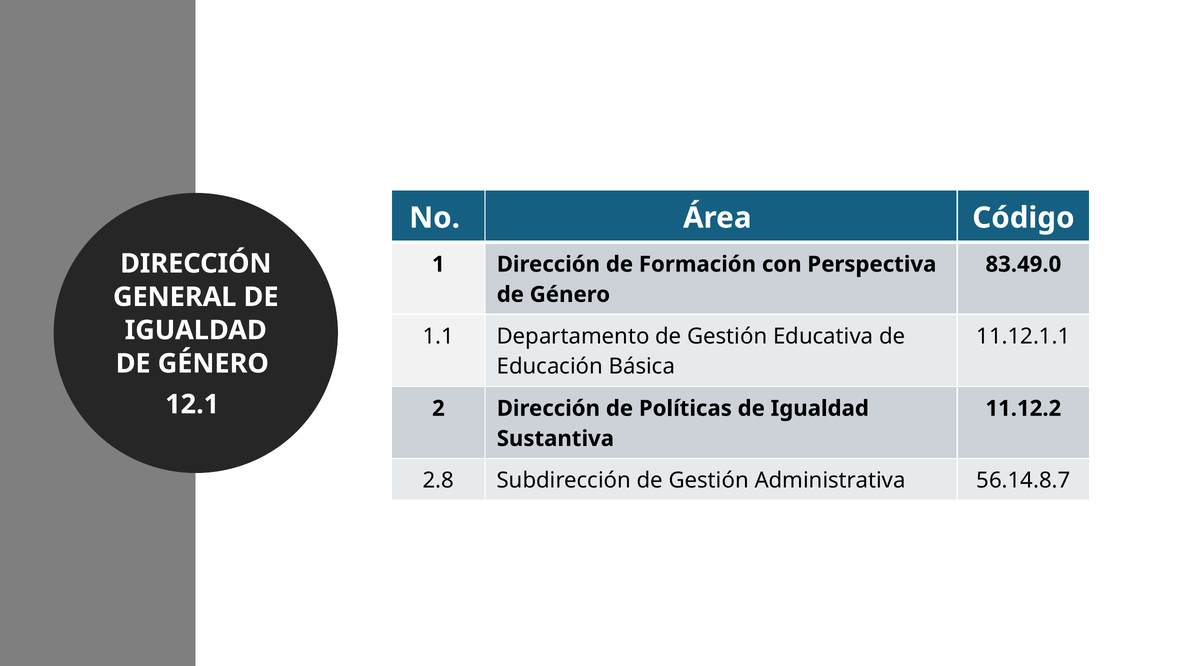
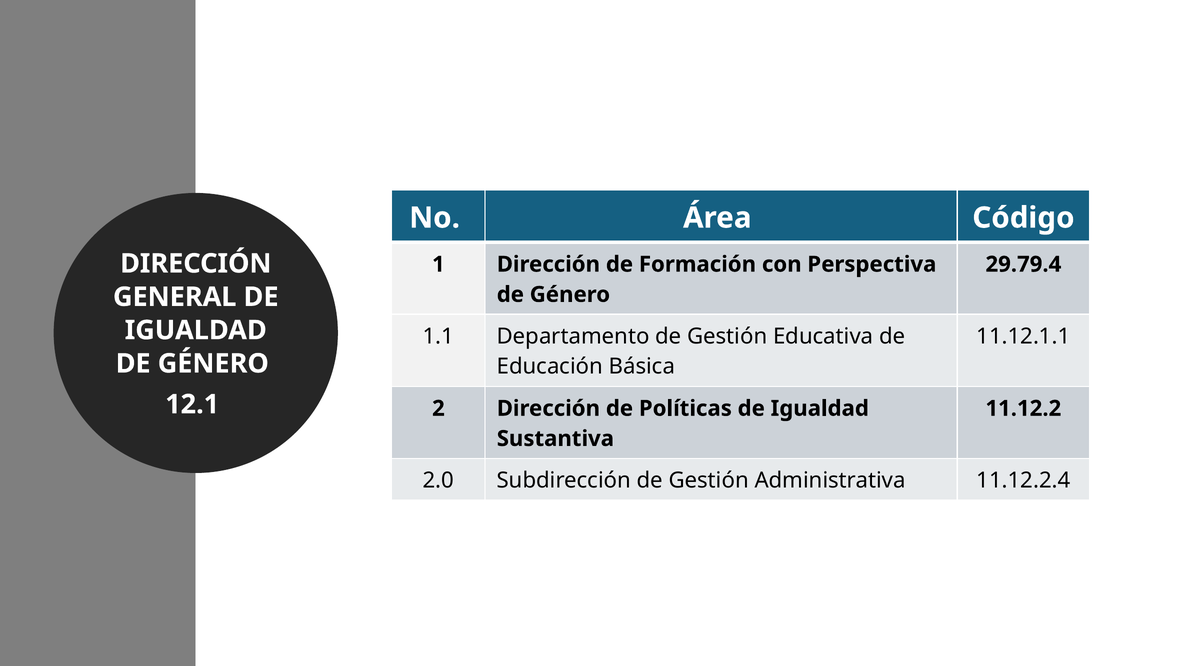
83.49.0: 83.49.0 -> 29.79.4 (1023, 264)
2.8: 2.8 -> 2.0 (438, 481)
56.14.8.7: 56.14.8.7 -> 11.12.2.4 (1023, 481)
